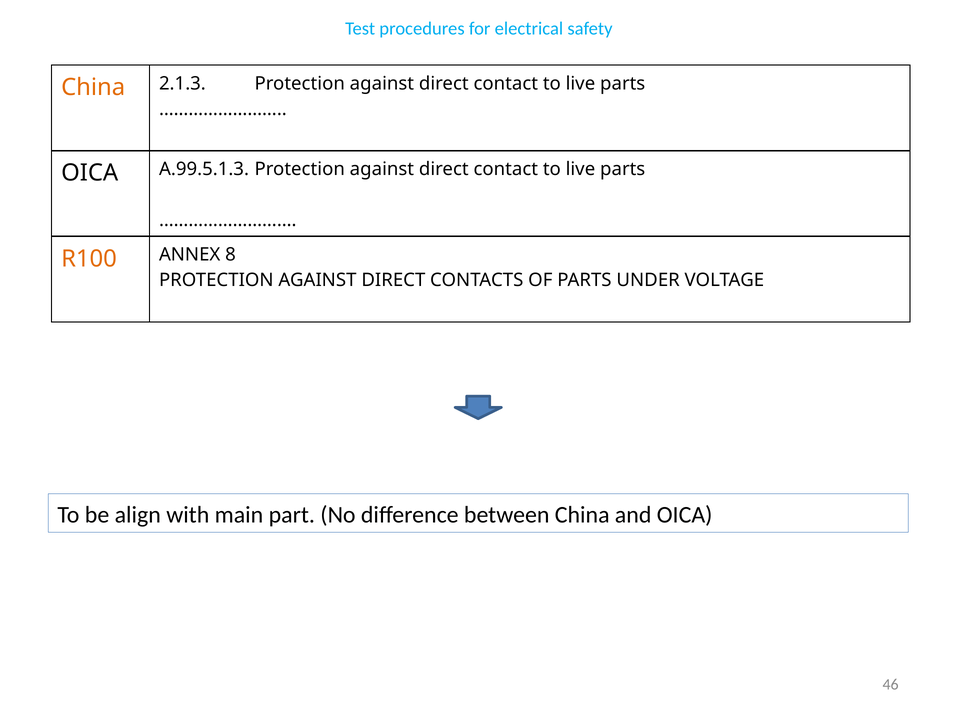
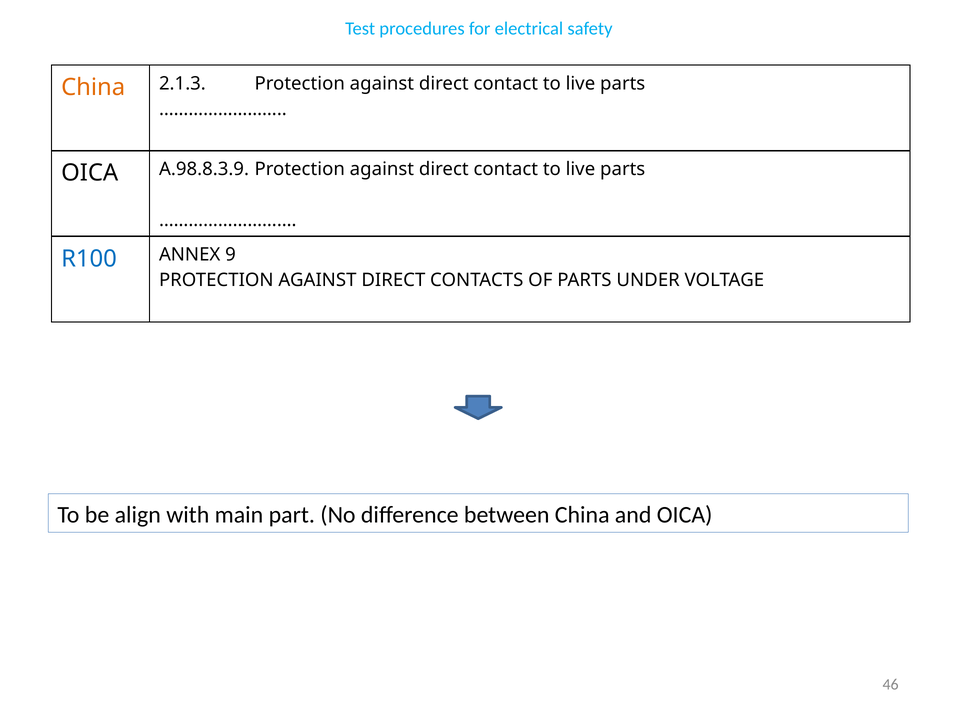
A.99.5.1.3: A.99.5.1.3 -> A.98.8.3.9 (204, 169)
R100 colour: orange -> blue (89, 259)
8: 8 -> 9 (231, 255)
